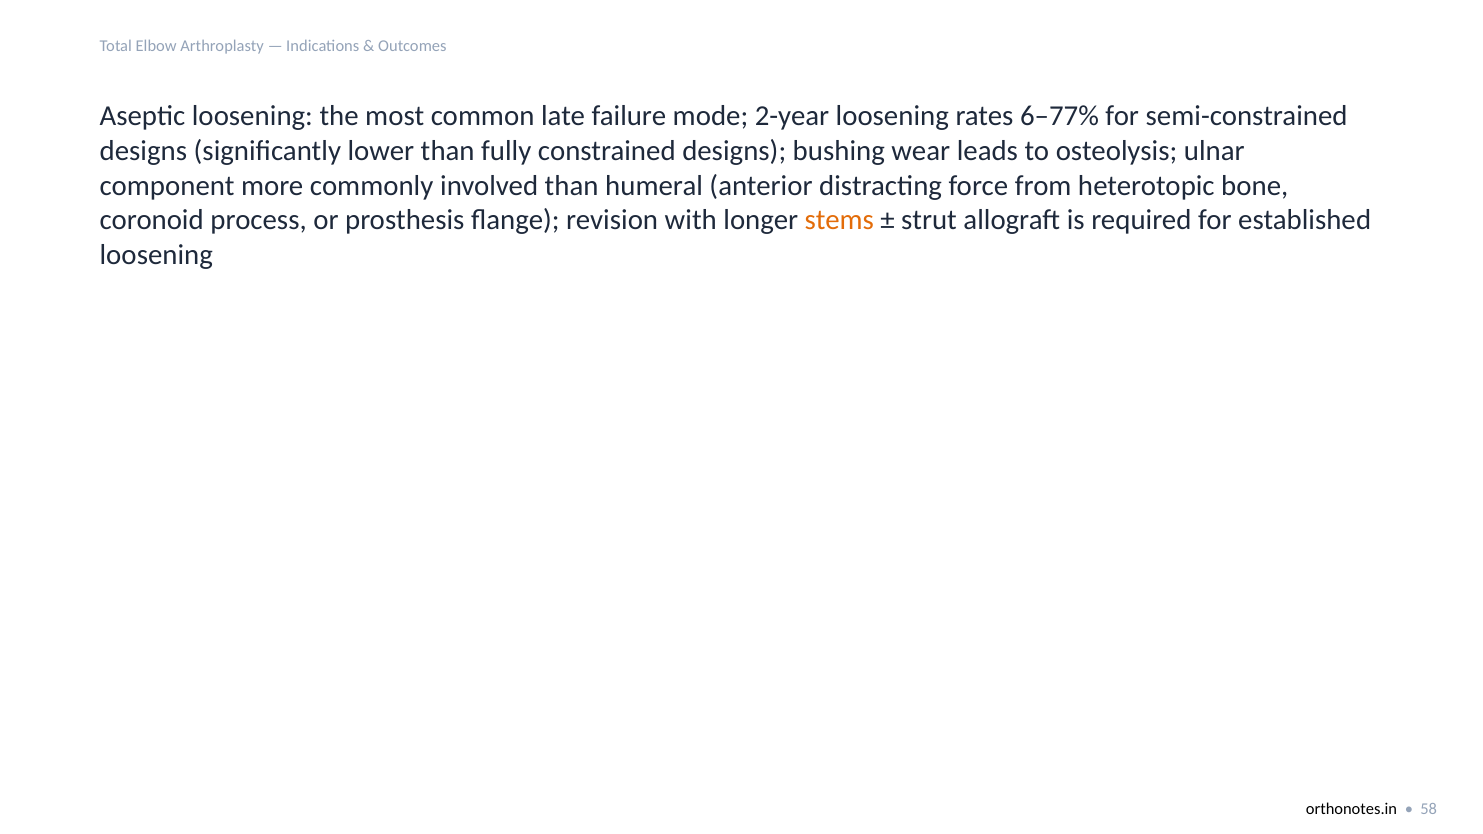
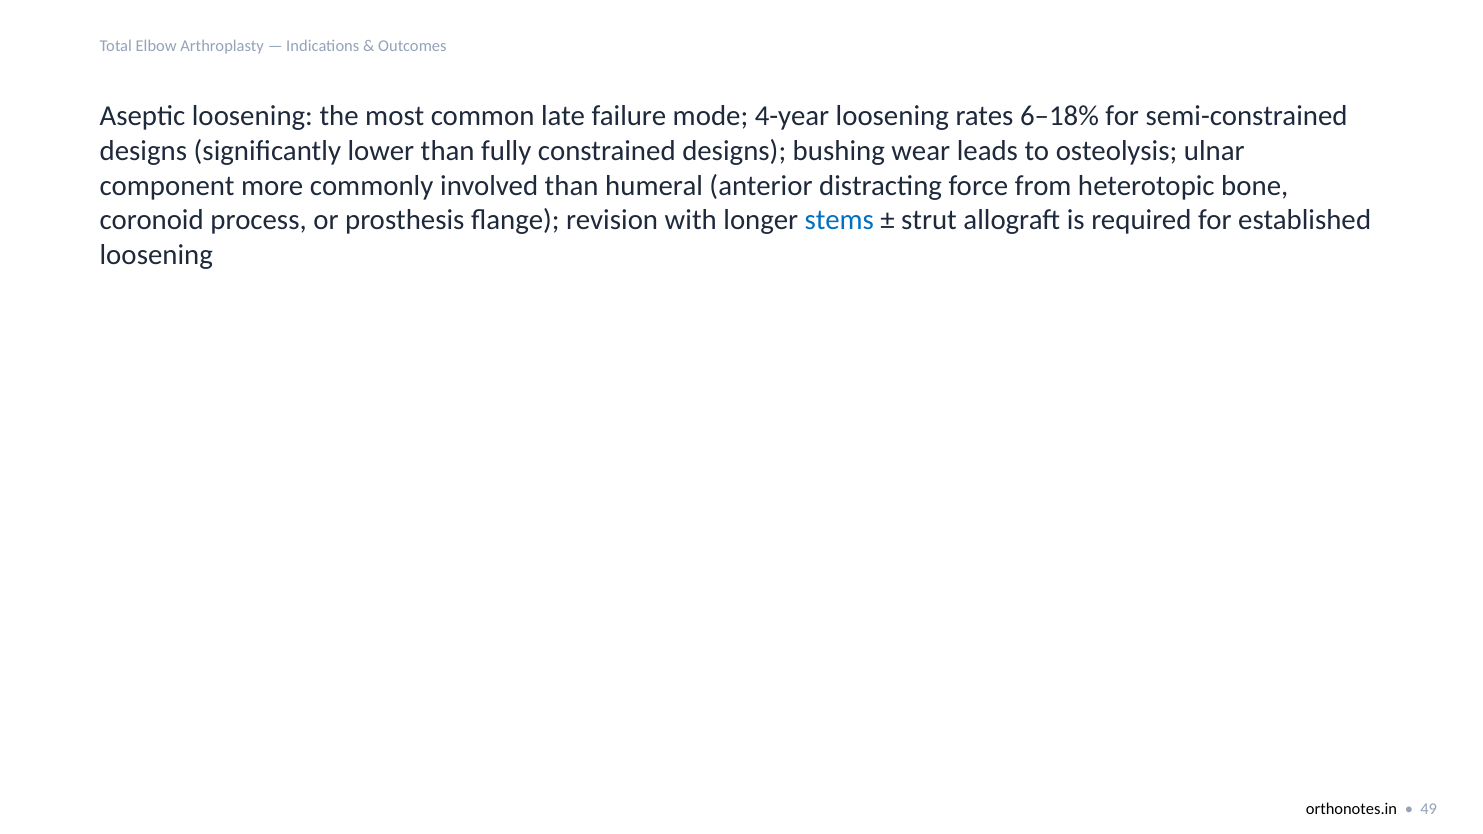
2-year: 2-year -> 4-year (792, 116)
6–77%: 6–77% -> 6–18% (1059, 116)
stems colour: orange -> blue (839, 220)
58: 58 -> 49 (1429, 809)
